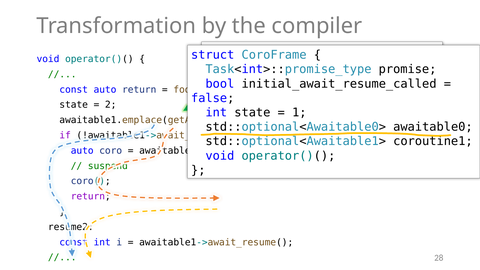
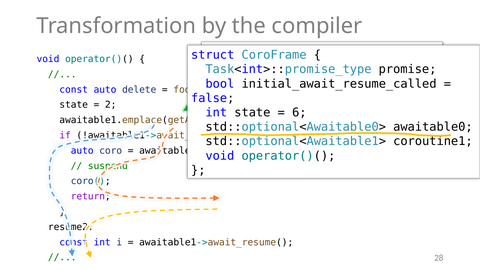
auto return: return -> delete (139, 90)
1: 1 -> 6 (299, 113)
